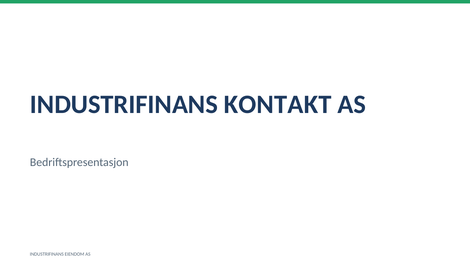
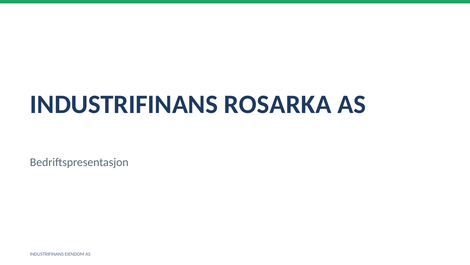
KONTAKT: KONTAKT -> ROSARKA (278, 104)
